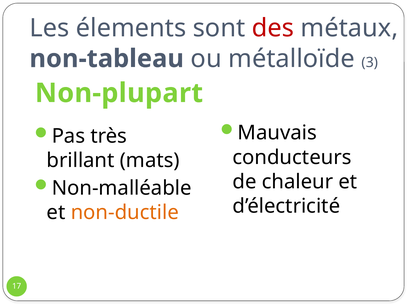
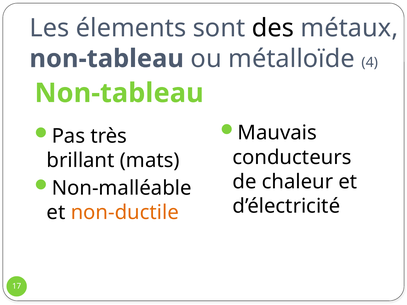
des colour: red -> black (273, 28)
3: 3 -> 4 (370, 62)
Non-plupart: Non-plupart -> Non-tableau (119, 93)
